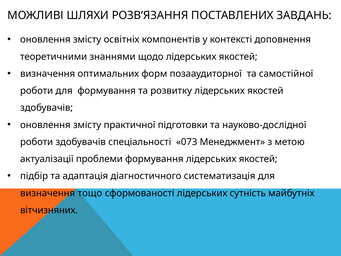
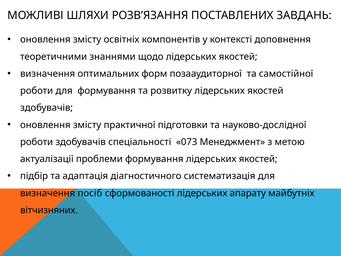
тощо: тощо -> посіб (90, 193)
сутність: сутність -> апарату (248, 193)
